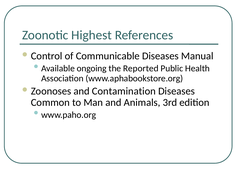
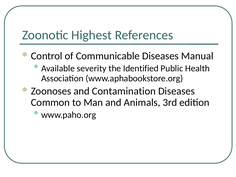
ongoing: ongoing -> severity (92, 68)
Reported: Reported -> Identified (141, 68)
